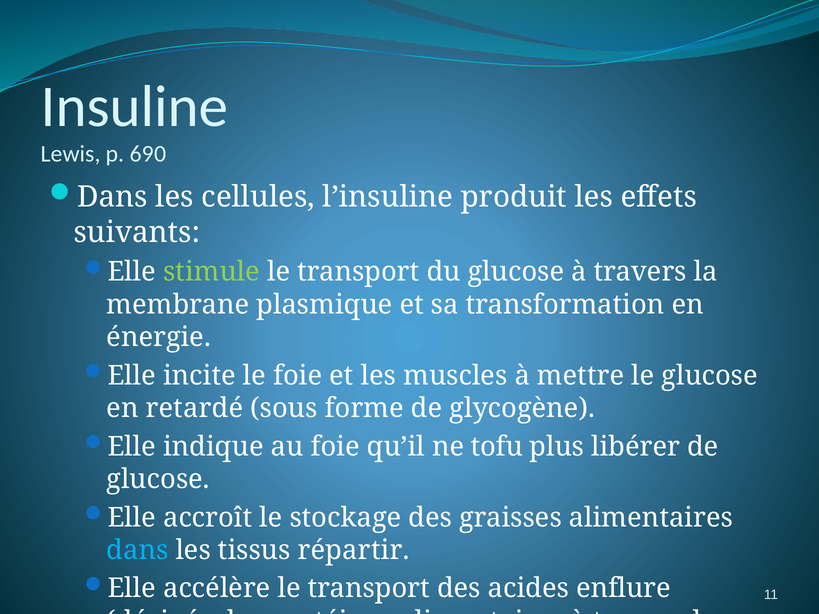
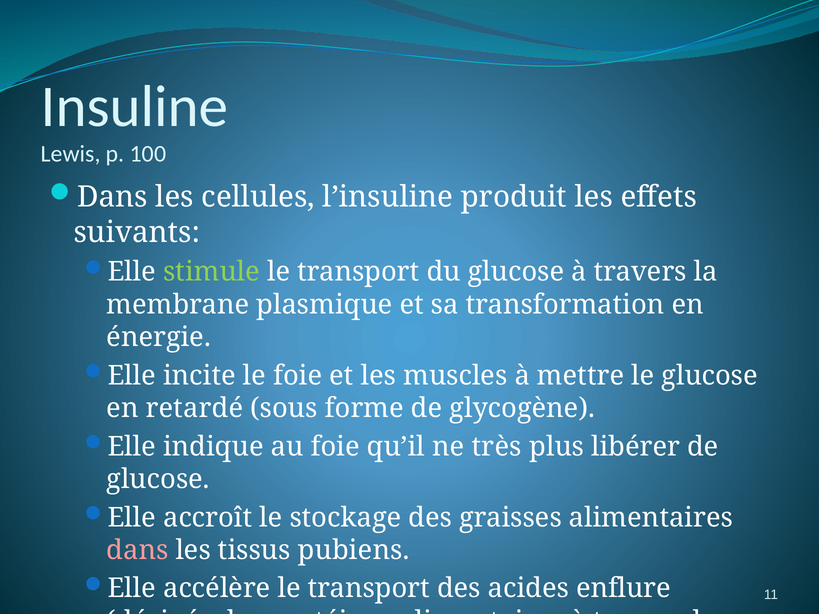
690: 690 -> 100 (148, 154)
tofu: tofu -> très (497, 447)
dans colour: light blue -> pink (137, 551)
répartir: répartir -> pubiens (354, 551)
